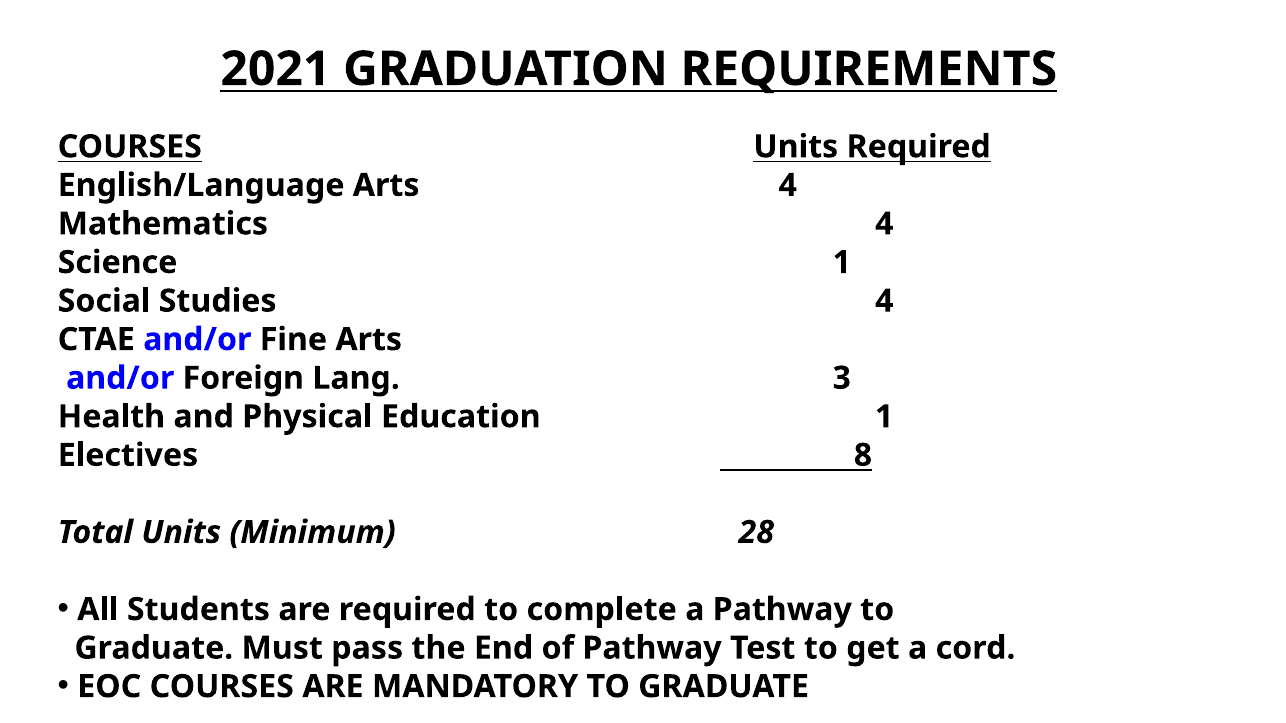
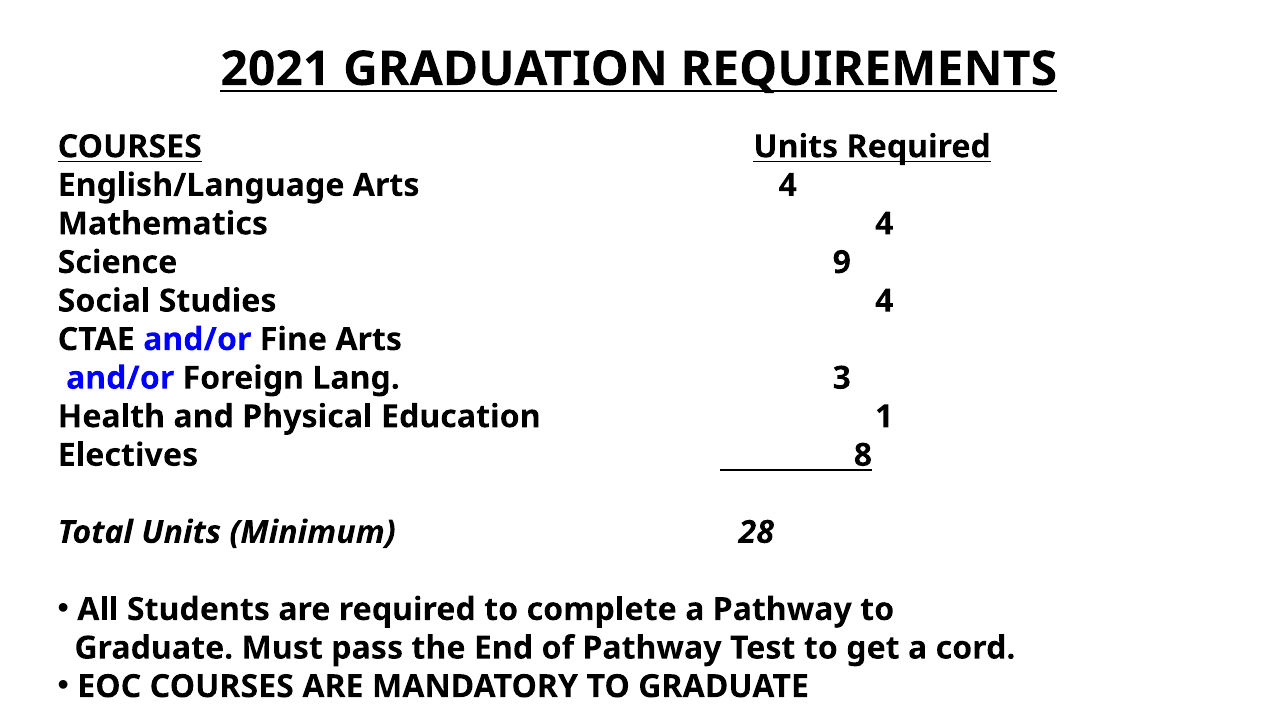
Science 1: 1 -> 9 (842, 263)
